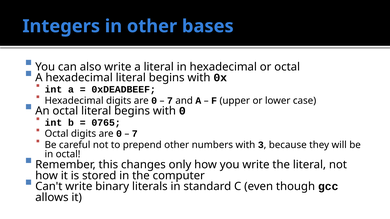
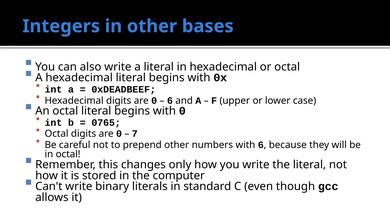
7: 7 -> 6 (170, 101)
with 3: 3 -> 6 (261, 145)
